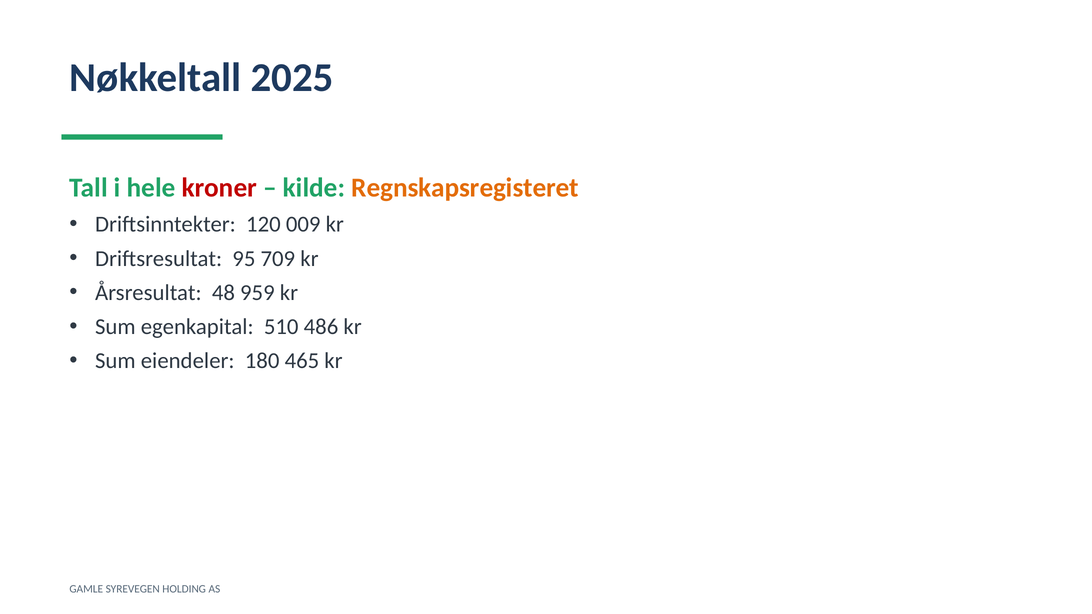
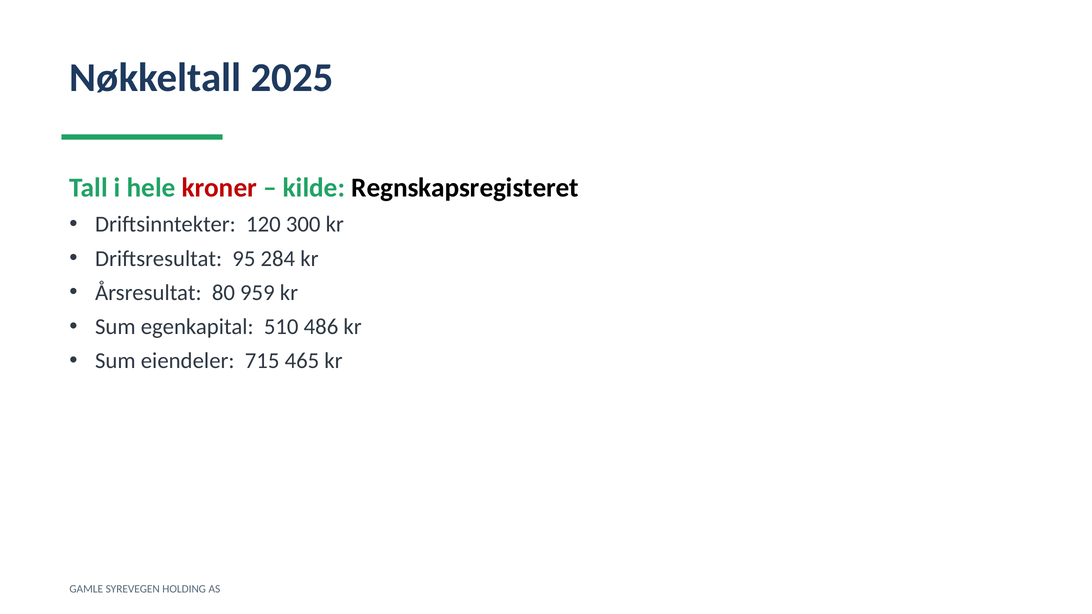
Regnskapsregisteret colour: orange -> black (465, 188)
009: 009 -> 300 (303, 225)
709: 709 -> 284 (278, 259)
48: 48 -> 80 (223, 293)
180: 180 -> 715 (262, 361)
